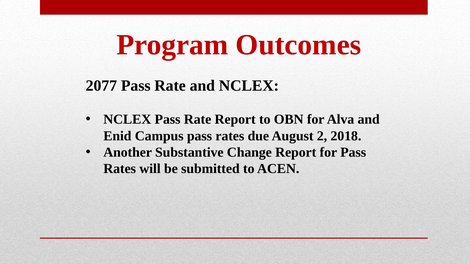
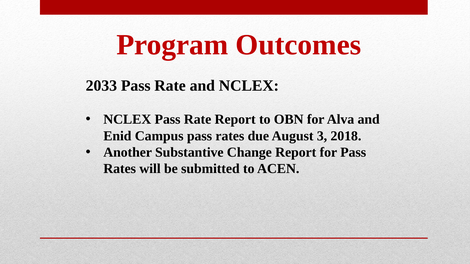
2077: 2077 -> 2033 (101, 86)
2: 2 -> 3 (322, 136)
